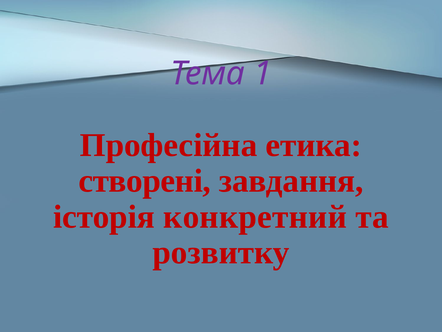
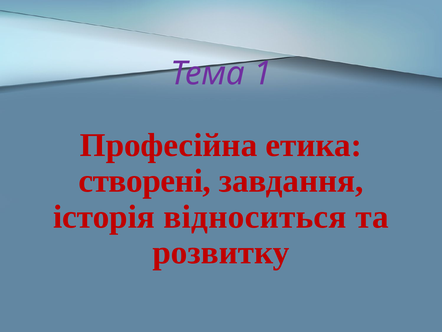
конкретний: конкретний -> відноситься (255, 217)
